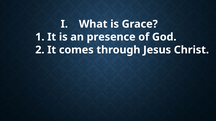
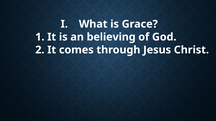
presence: presence -> believing (111, 37)
